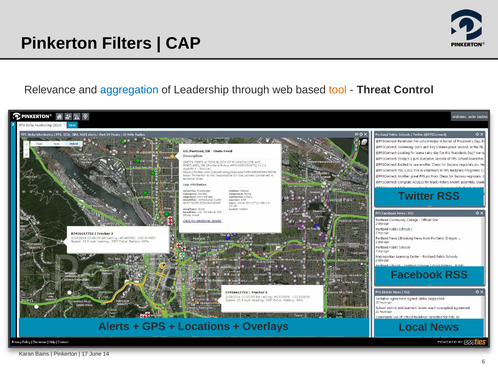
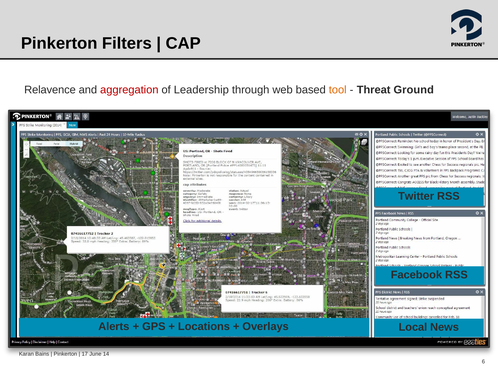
Relevance: Relevance -> Relavence (50, 90)
aggregation colour: blue -> red (129, 90)
Control: Control -> Ground (414, 90)
